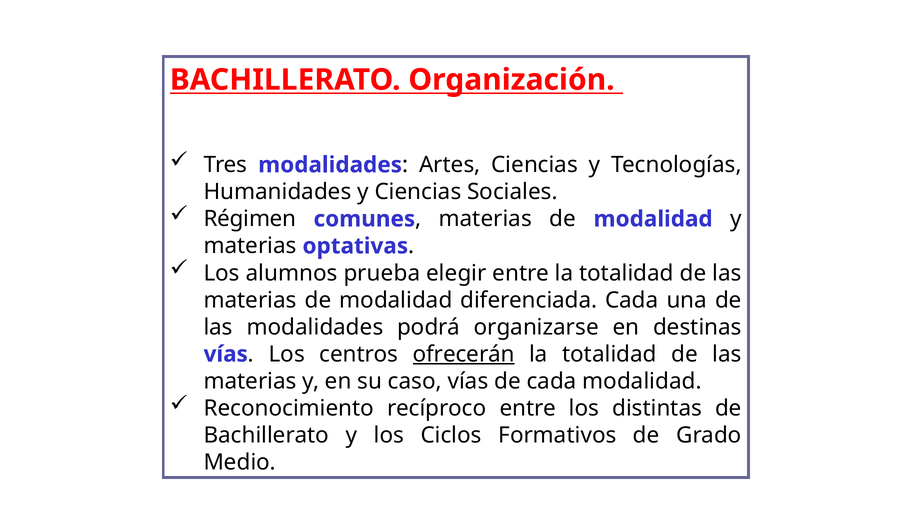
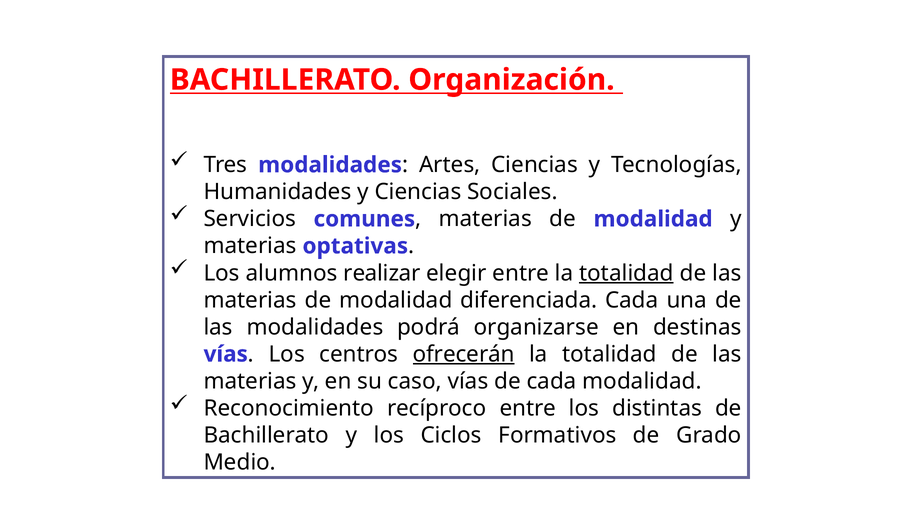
Régimen: Régimen -> Servicios (250, 219)
prueba: prueba -> realizar (382, 273)
totalidad underline: none -> present (626, 273)
